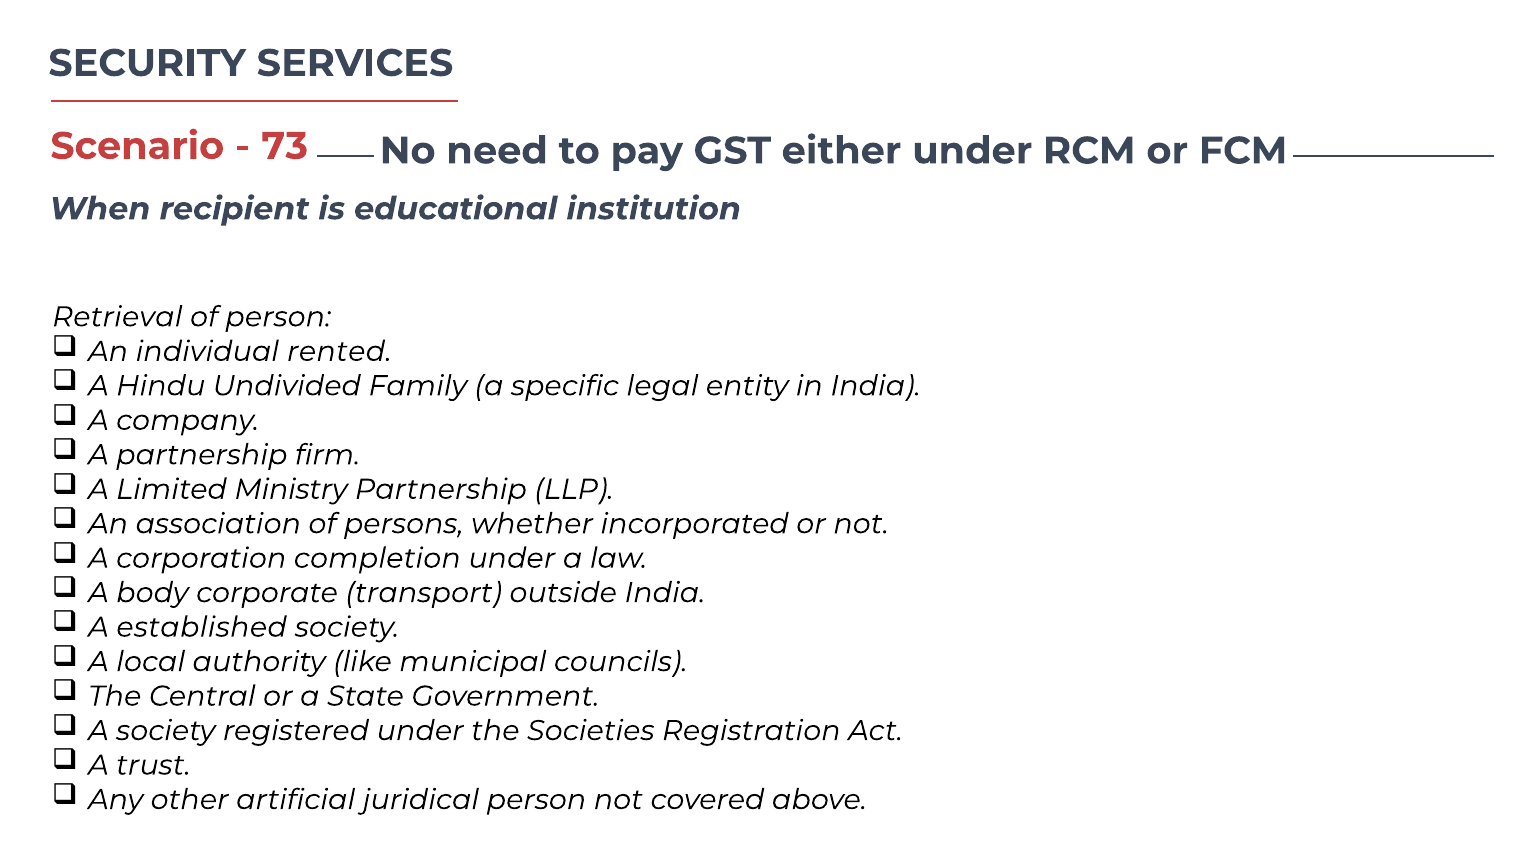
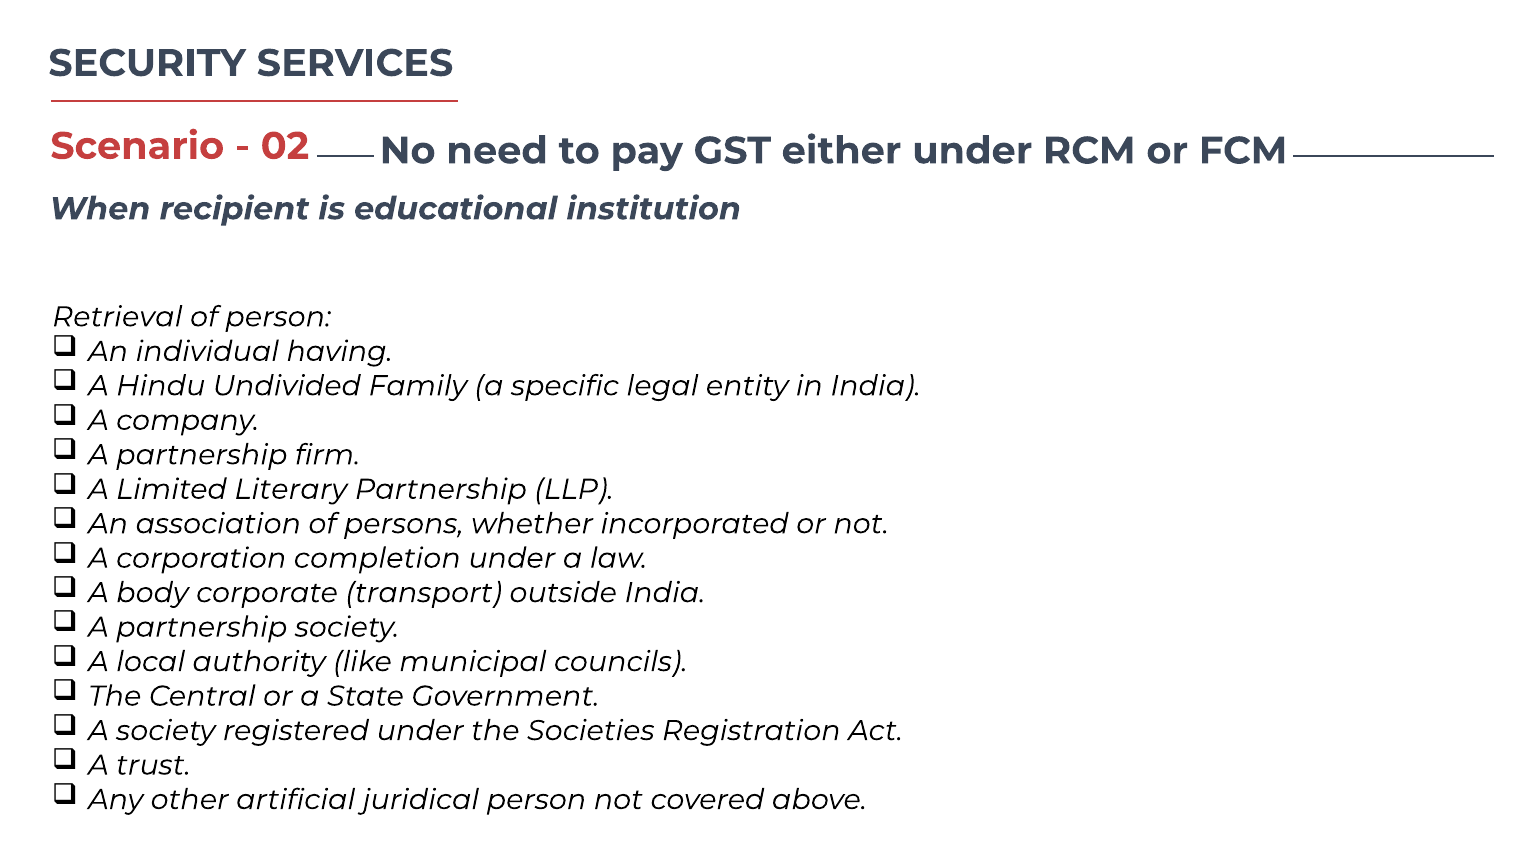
73: 73 -> 02 (285, 146)
rented: rented -> having (340, 351)
Ministry: Ministry -> Literary (291, 489)
established: established -> partnership (202, 627)
